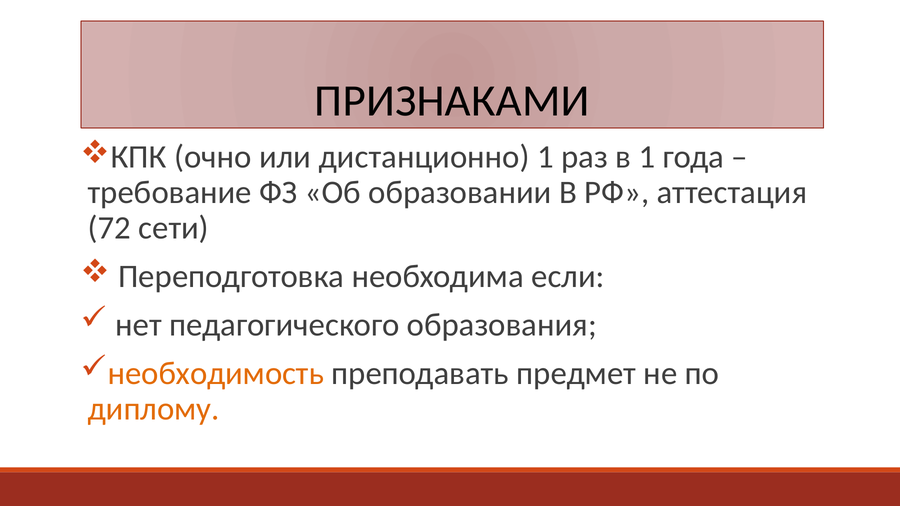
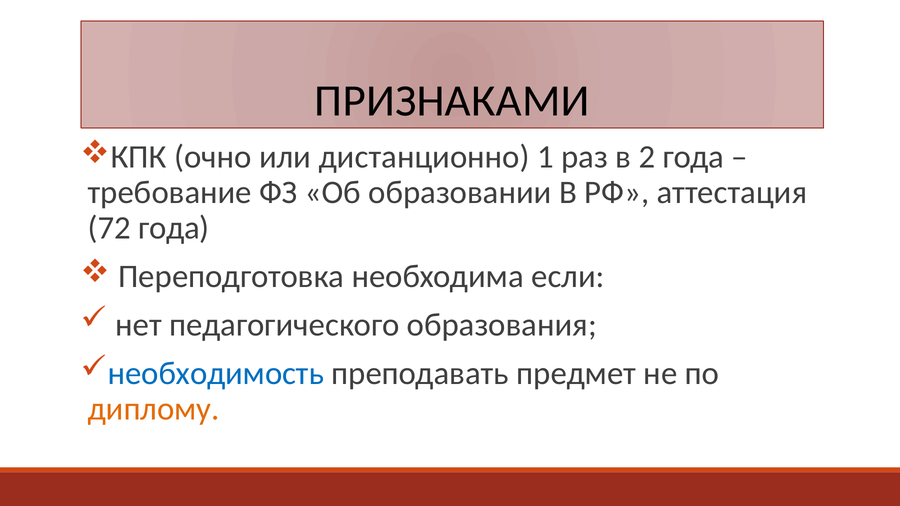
в 1: 1 -> 2 (647, 157)
72 сети: сети -> года (174, 228)
необходимость colour: orange -> blue (216, 374)
